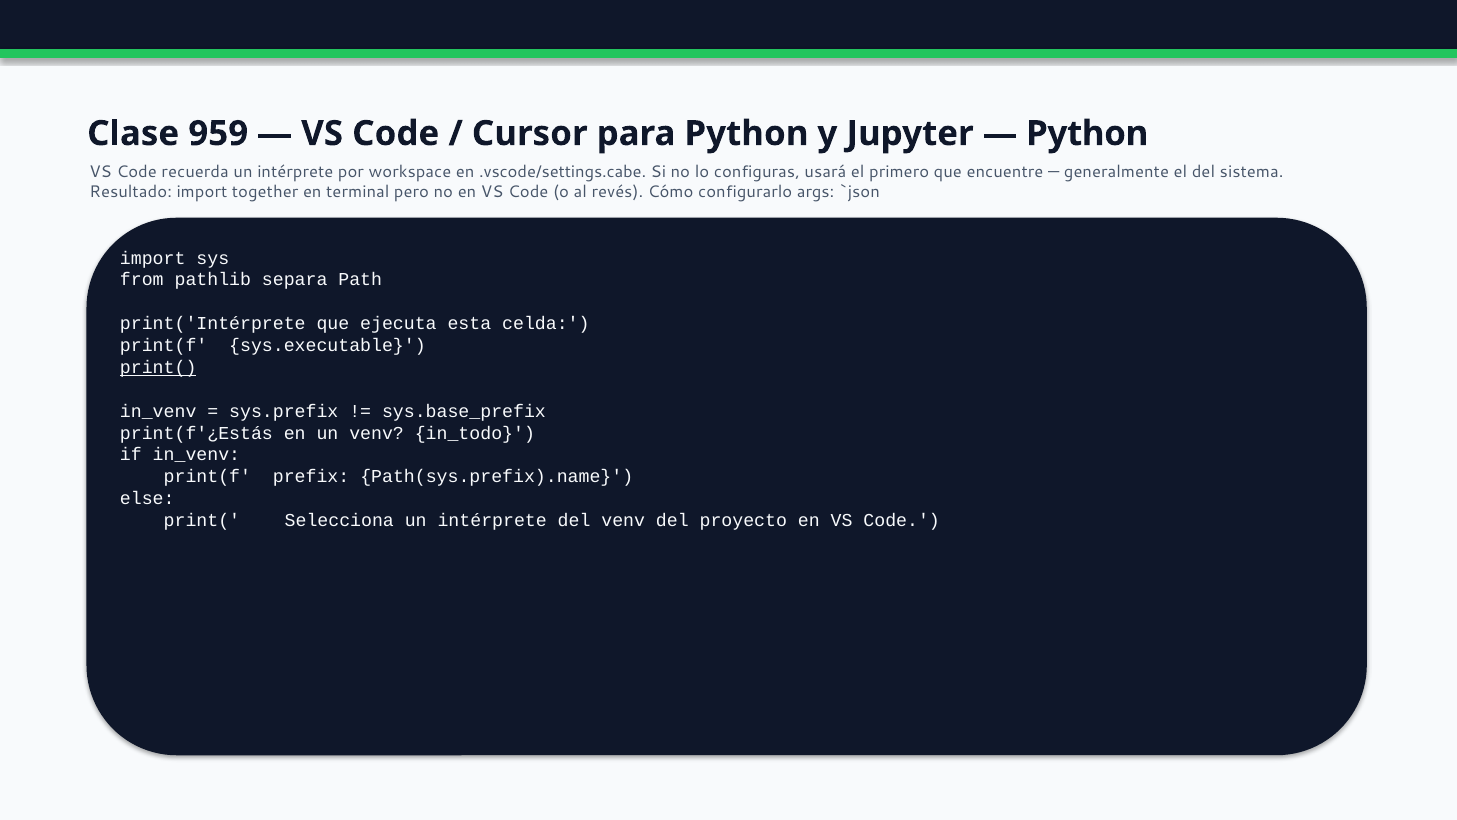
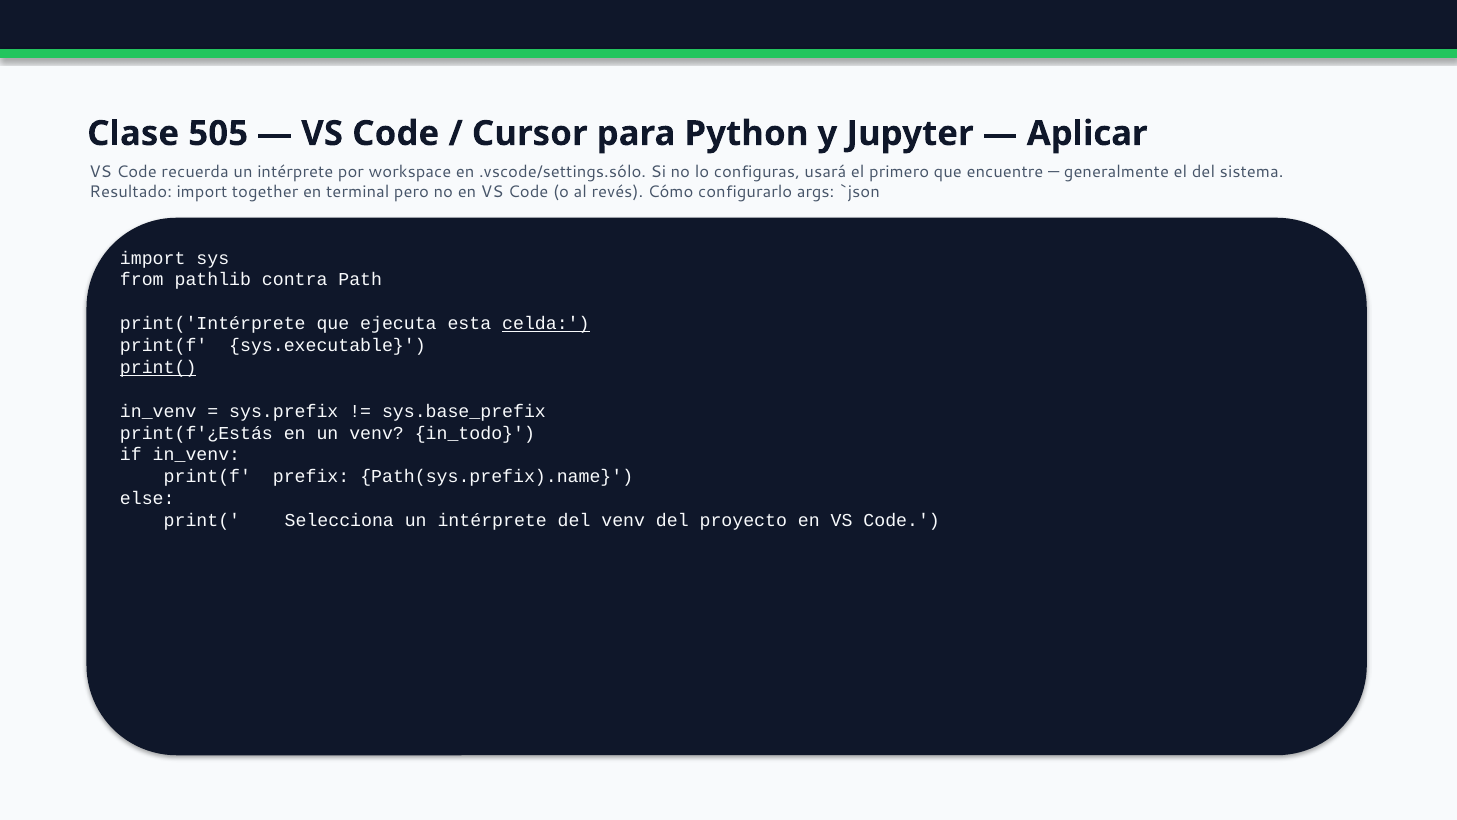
959: 959 -> 505 (218, 134)
Python: Python -> Aplicar (1087, 134)
.vscode/settings.cabe: .vscode/settings.cabe -> .vscode/settings.sólo (563, 172)
separa: separa -> contra (295, 280)
celda underline: none -> present (546, 324)
